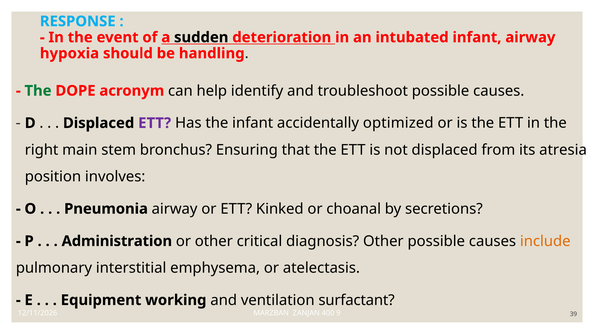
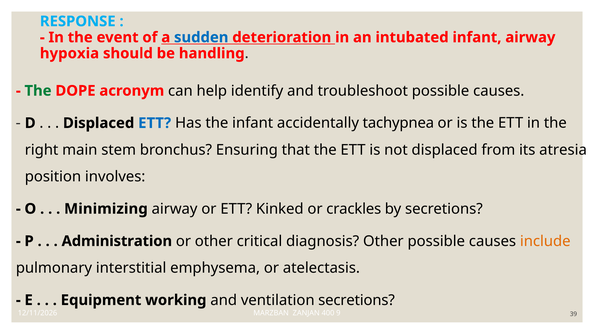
sudden colour: black -> blue (201, 37)
ETT colour: purple -> blue (155, 123)
optimized: optimized -> tachypnea (398, 123)
Pneumonia: Pneumonia -> Minimizing (106, 209)
choanal: choanal -> crackles (354, 209)
ventilation surfactant: surfactant -> secretions (357, 300)
